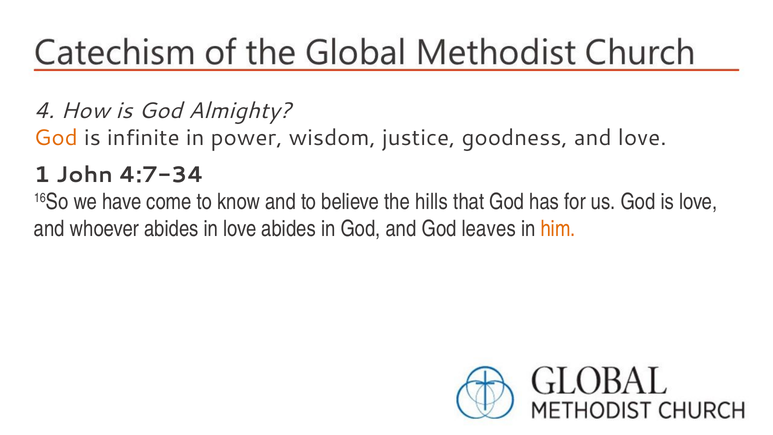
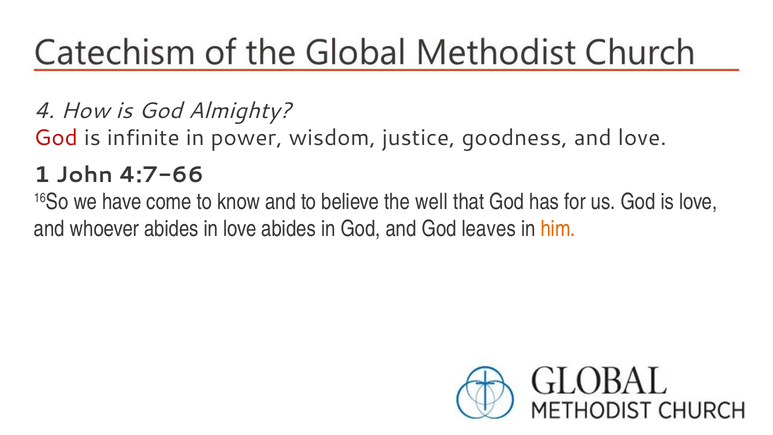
God colour: orange -> red (56, 138)
4:7-34: 4:7-34 -> 4:7-66 (161, 175)
hills: hills -> well (432, 202)
